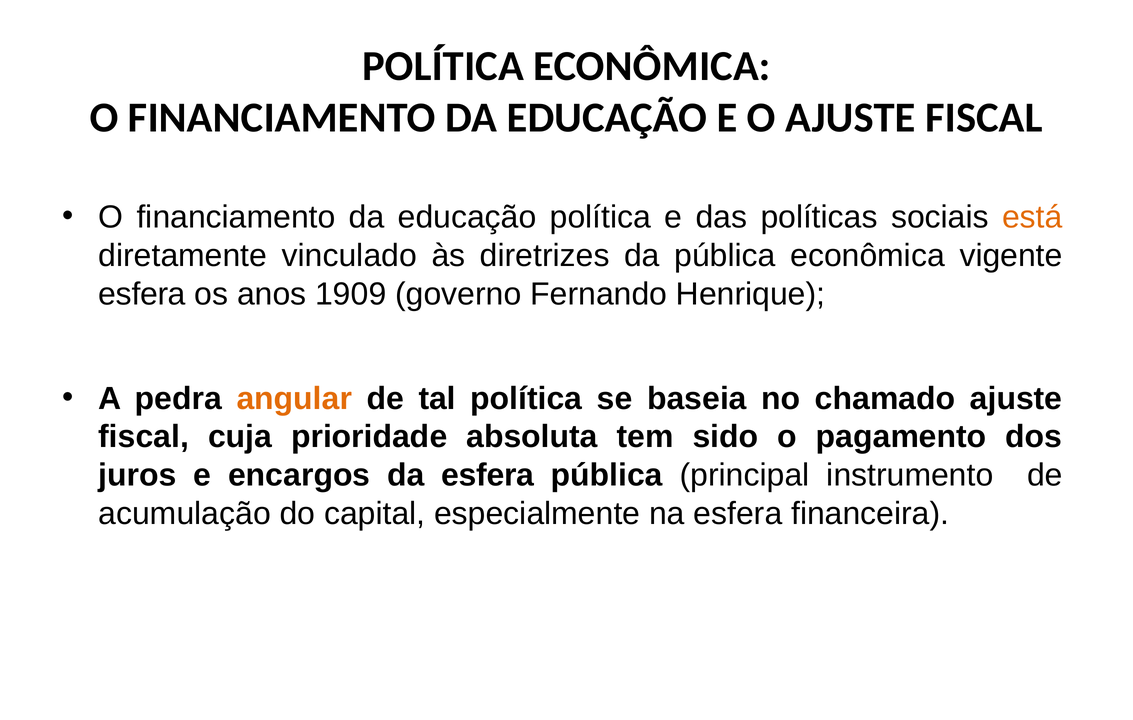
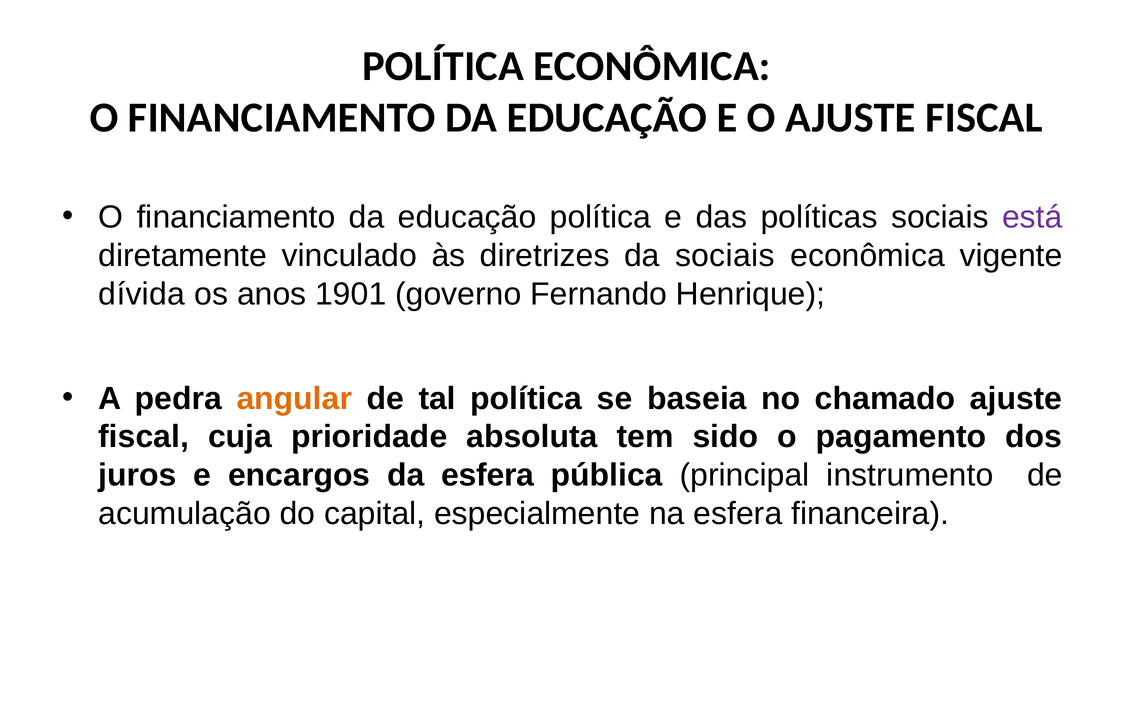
está colour: orange -> purple (1032, 217)
da pública: pública -> sociais (725, 255)
esfera: esfera -> dívida (142, 294)
1909: 1909 -> 1901 (351, 294)
